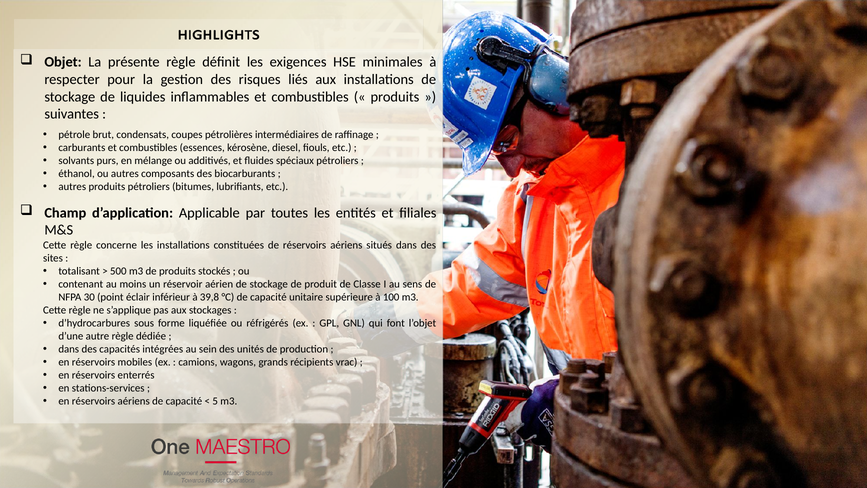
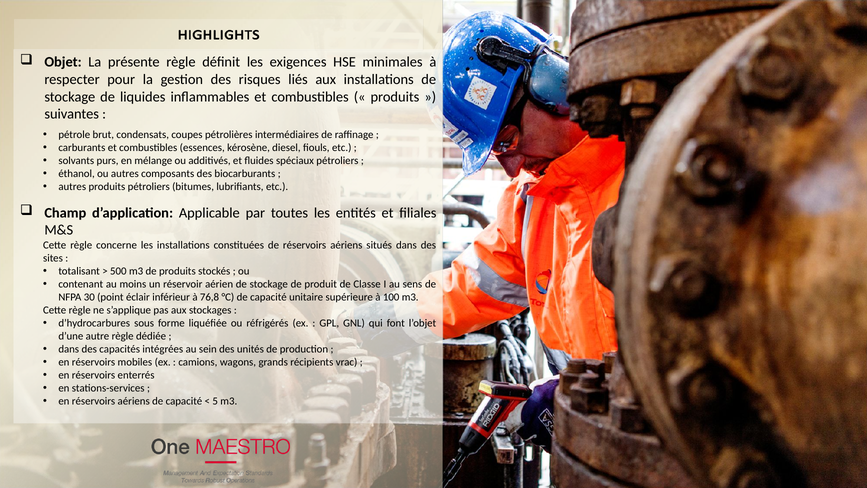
39,8: 39,8 -> 76,8 (209, 297)
